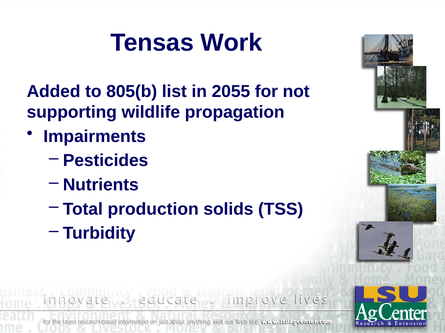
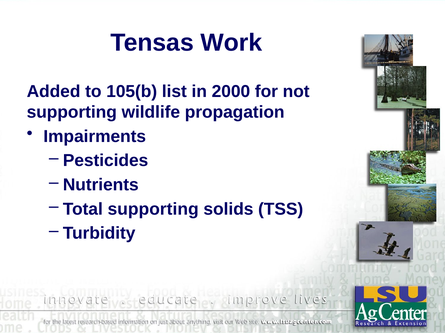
805(b: 805(b -> 105(b (132, 92)
2055: 2055 -> 2000 (231, 92)
Total production: production -> supporting (153, 209)
